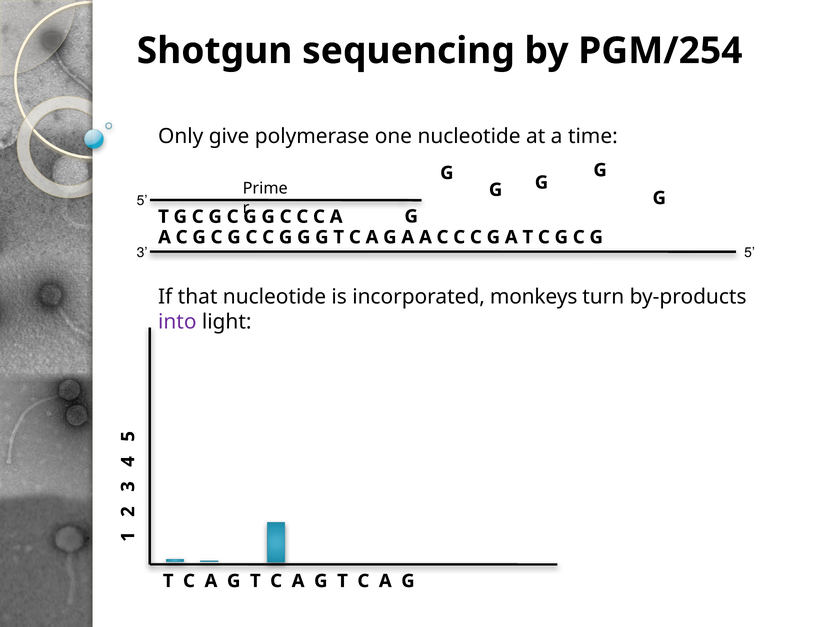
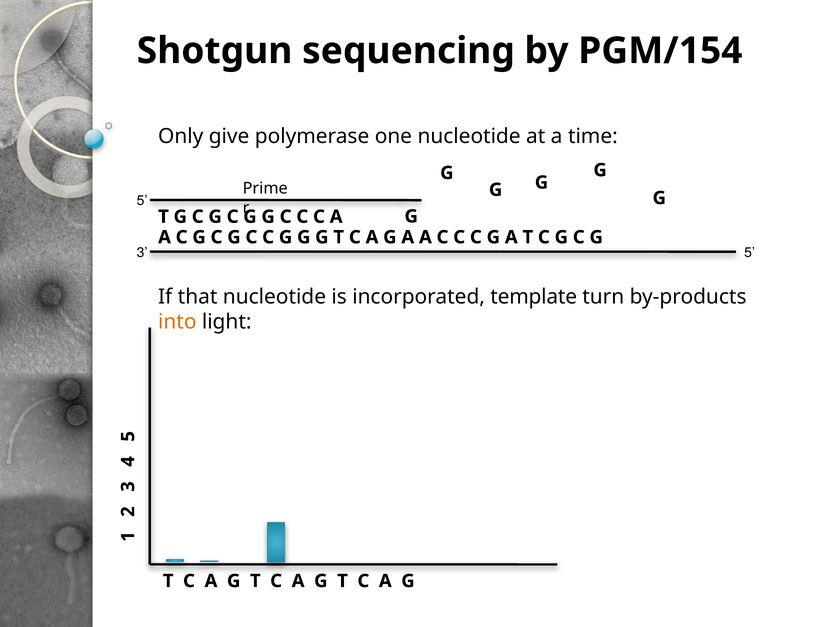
PGM/254: PGM/254 -> PGM/154 (660, 51)
monkeys: monkeys -> template (534, 297)
into colour: purple -> orange (177, 322)
